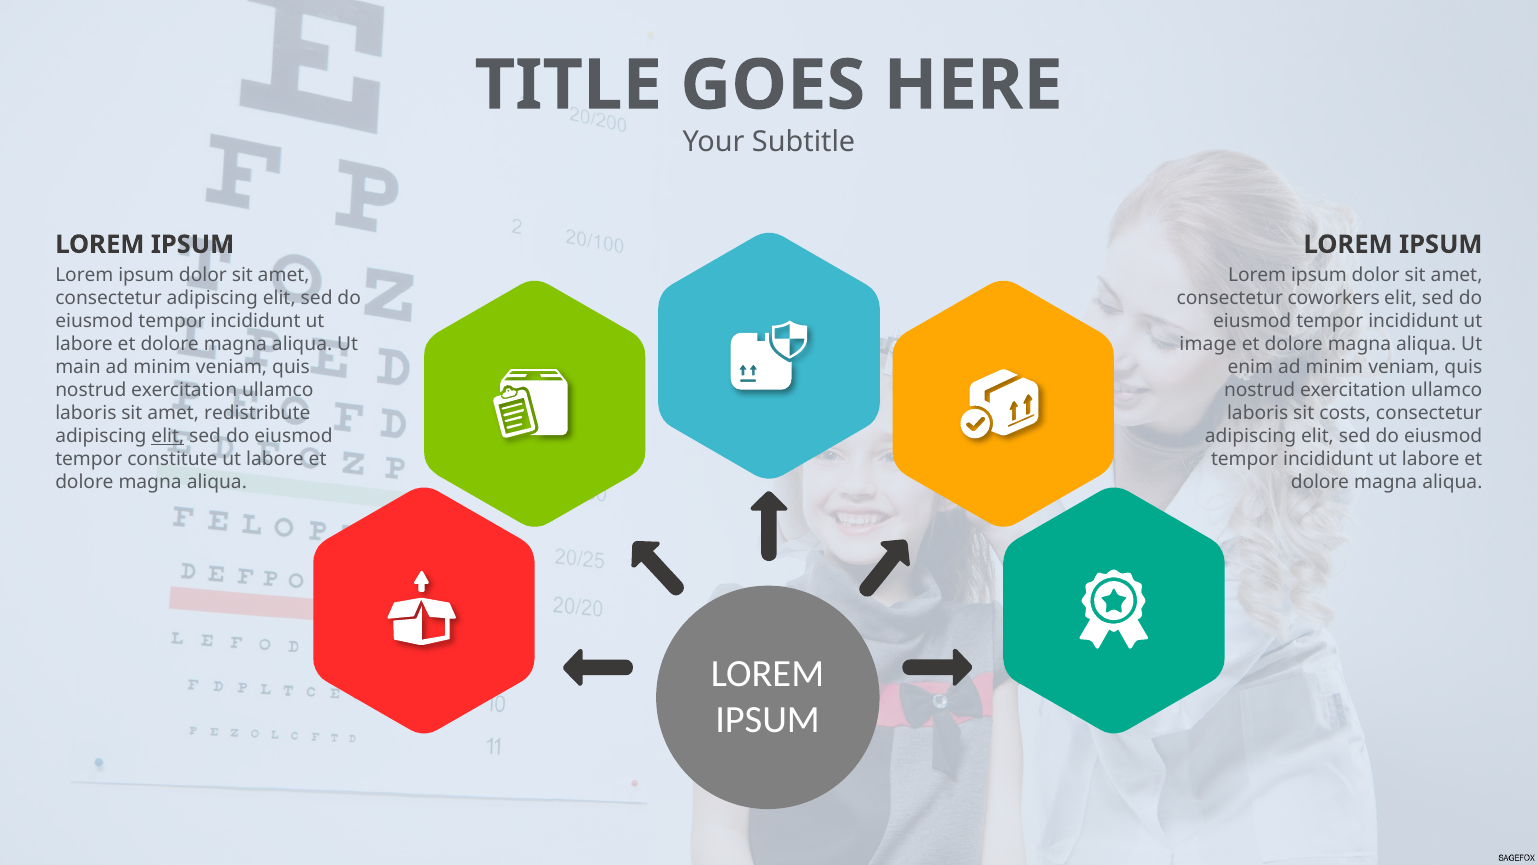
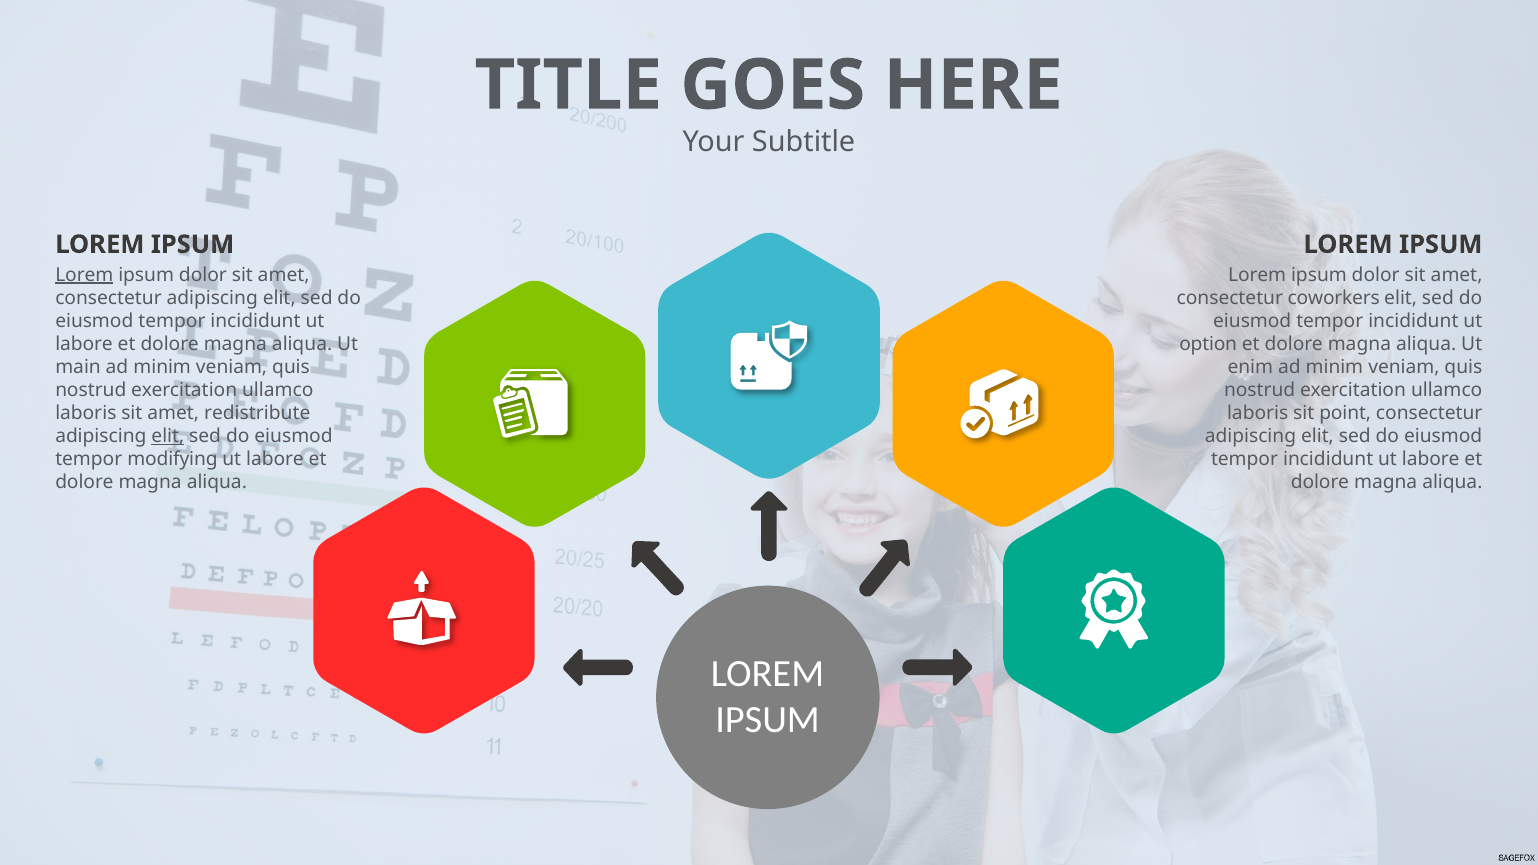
Lorem underline: none -> present (84, 275)
image: image -> option (1208, 344)
costs: costs -> point (1345, 413)
constitute: constitute -> modifying (172, 459)
